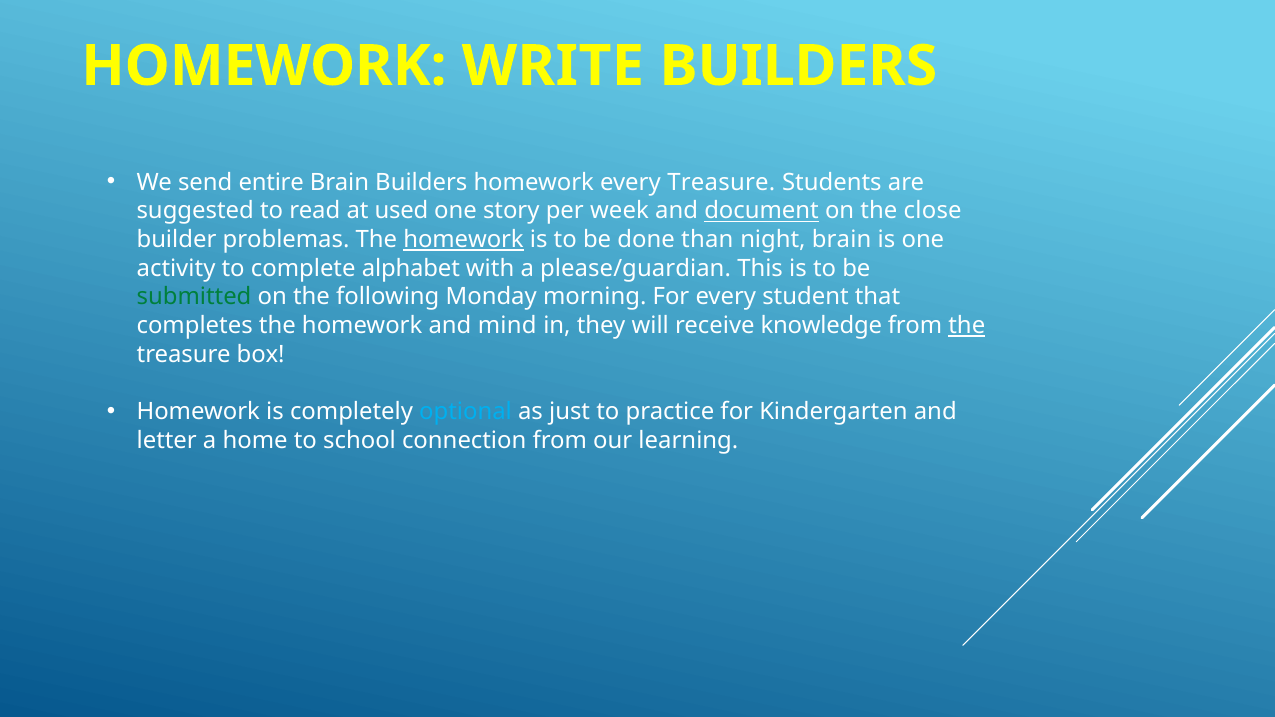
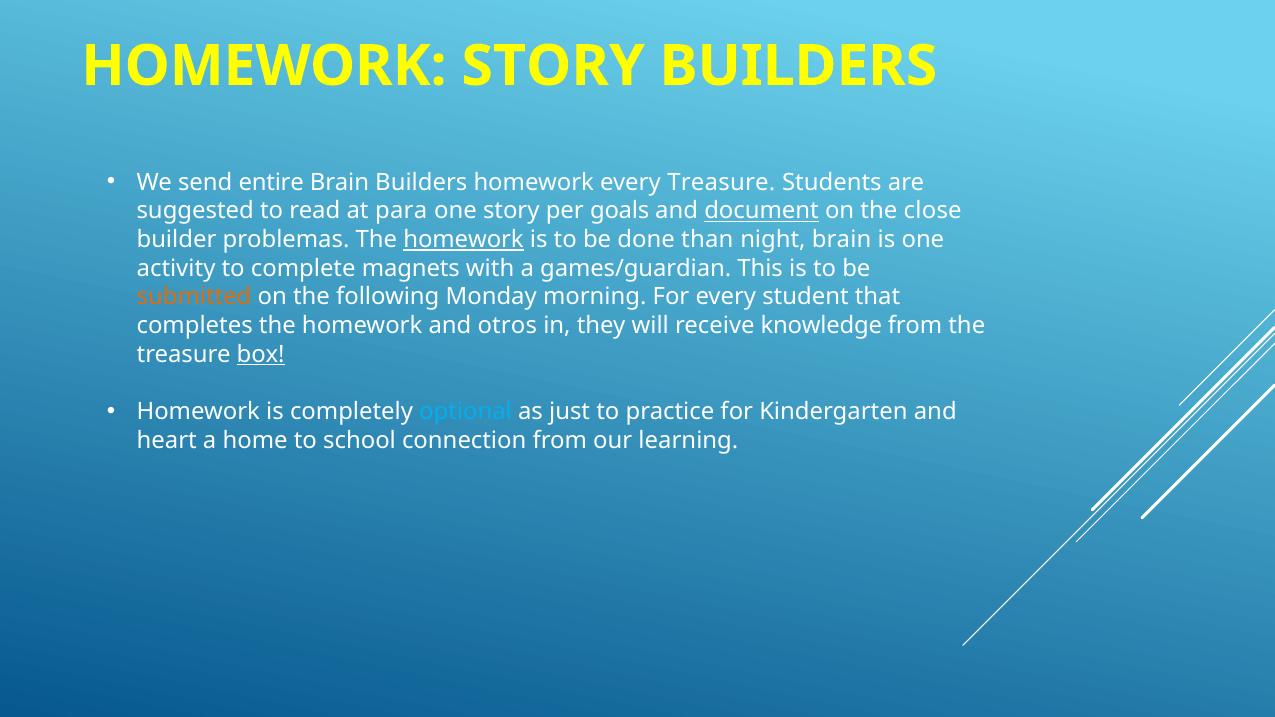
HOMEWORK WRITE: WRITE -> STORY (553, 66)
used: used -> para (401, 211)
week: week -> goals (620, 211)
alphabet: alphabet -> magnets (411, 268)
please/guardian: please/guardian -> games/guardian (636, 268)
submitted colour: green -> orange (194, 297)
mind: mind -> otros (507, 326)
the underline: present -> none (967, 326)
box underline: none -> present (261, 355)
letter: letter -> heart (167, 441)
